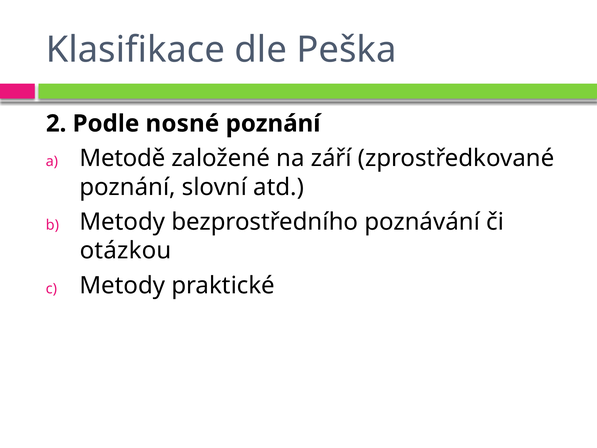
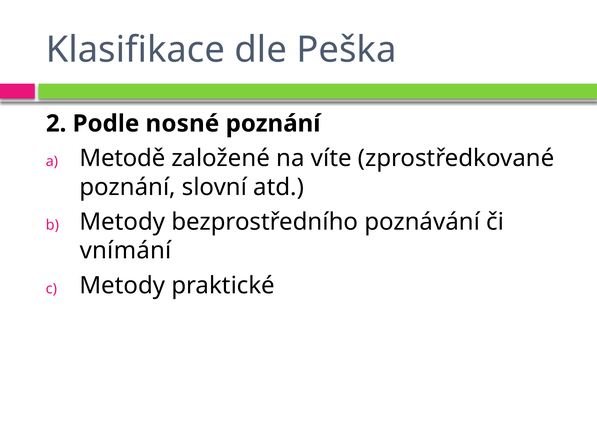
září: září -> víte (331, 158)
otázkou: otázkou -> vnímání (126, 251)
